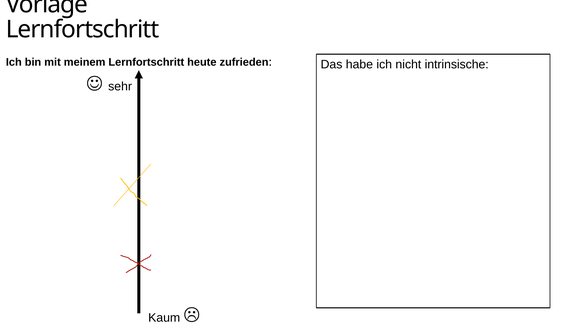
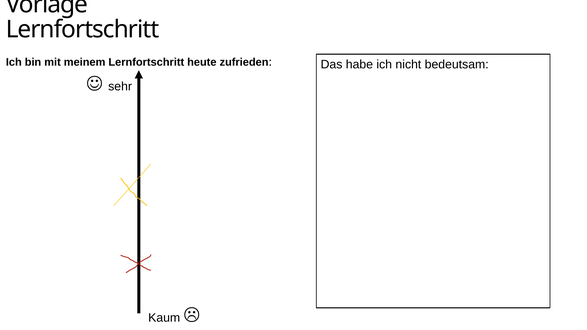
intrinsische: intrinsische -> bedeutsam (457, 65)
